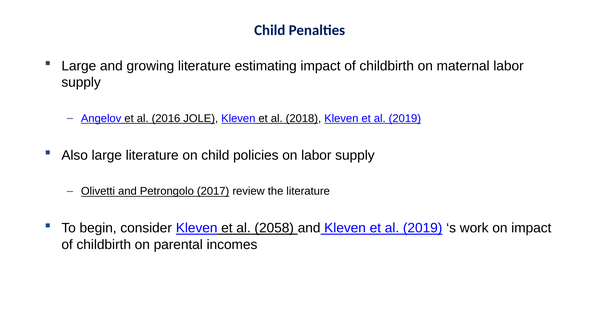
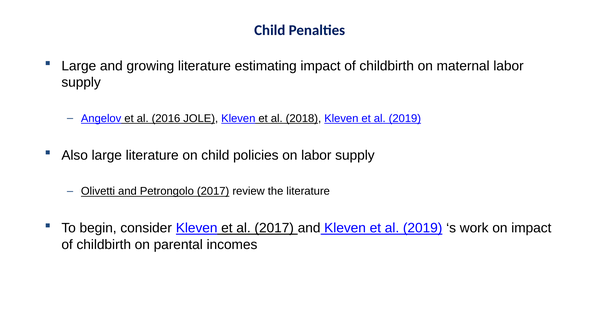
al 2058: 2058 -> 2017 (274, 228)
